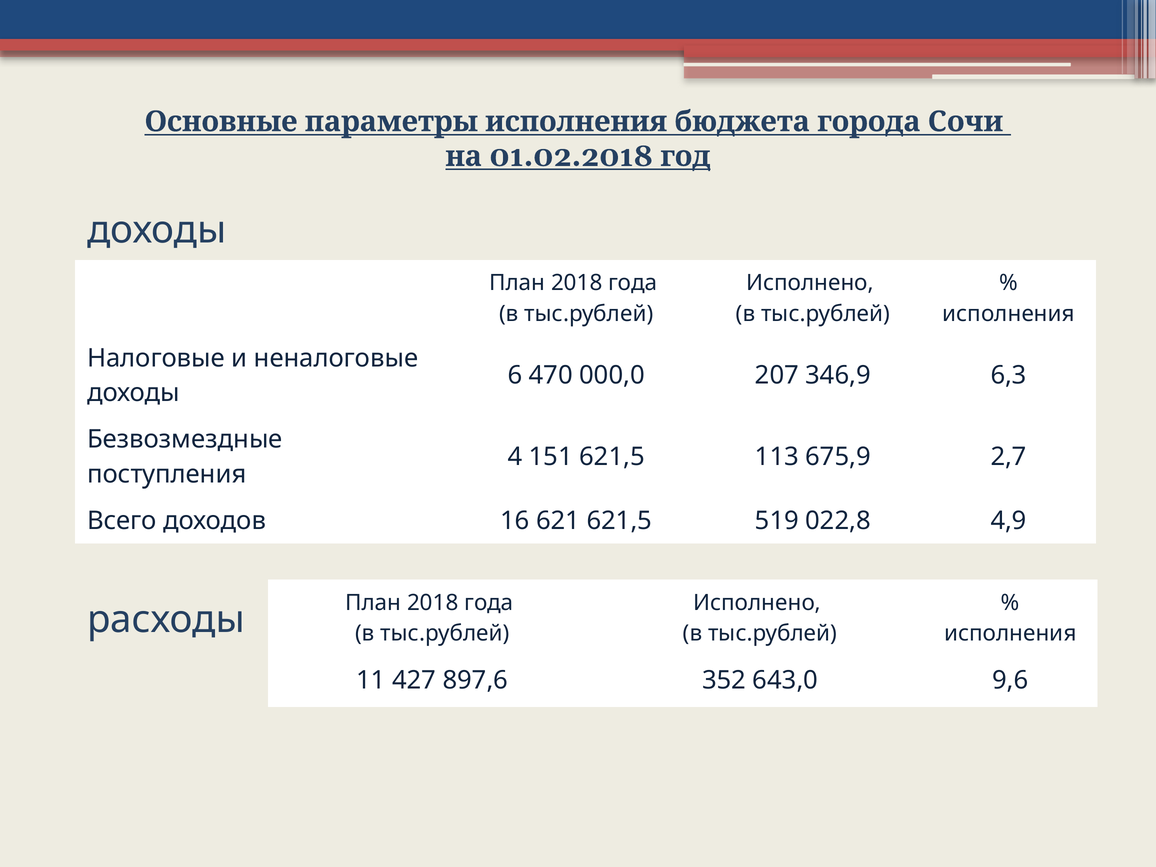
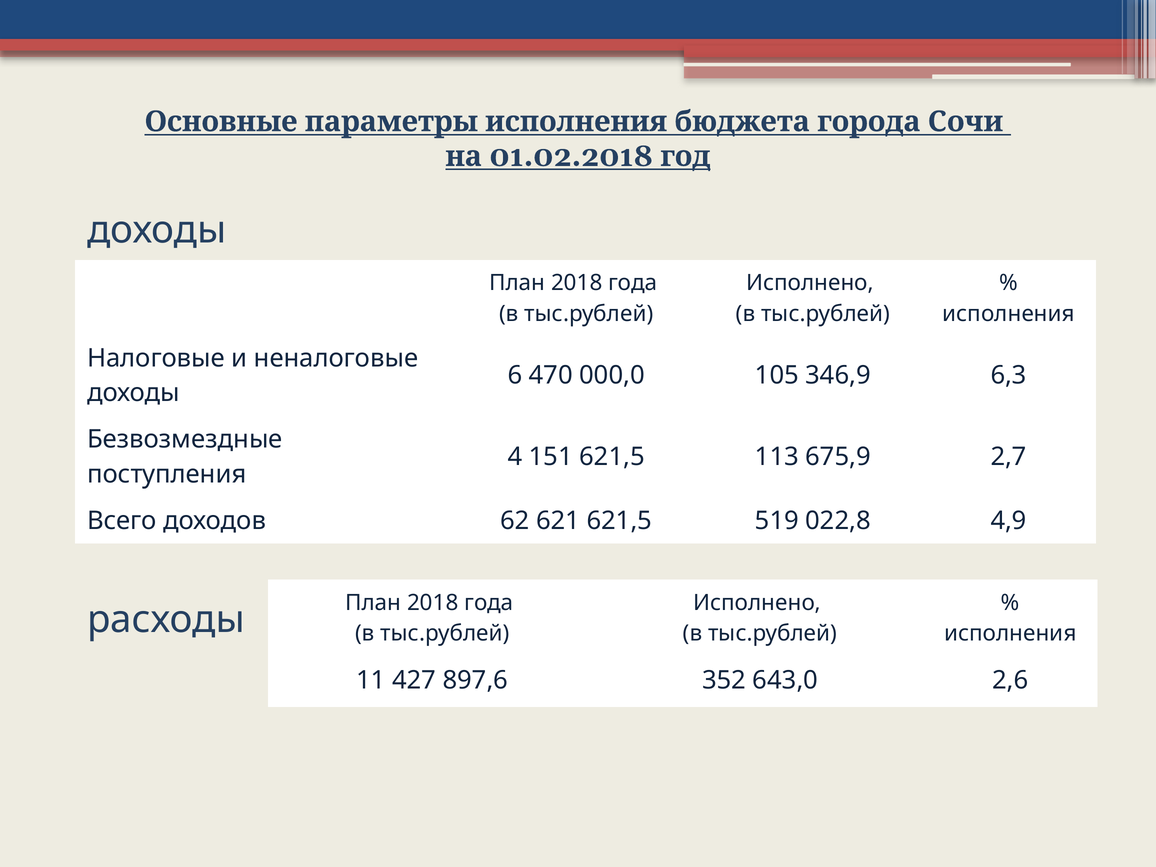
207: 207 -> 105 (777, 376)
16: 16 -> 62 (515, 521)
9,6: 9,6 -> 2,6 (1010, 680)
